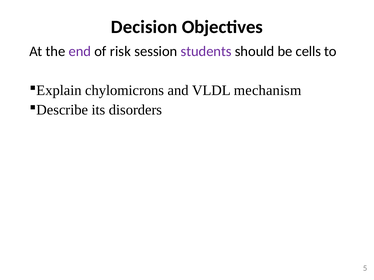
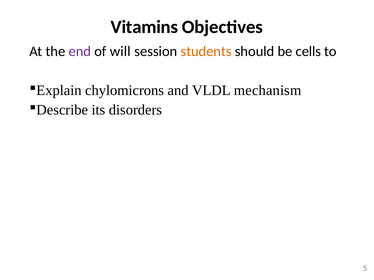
Decision: Decision -> Vitamins (144, 27)
risk: risk -> will (120, 51)
students colour: purple -> orange (206, 51)
